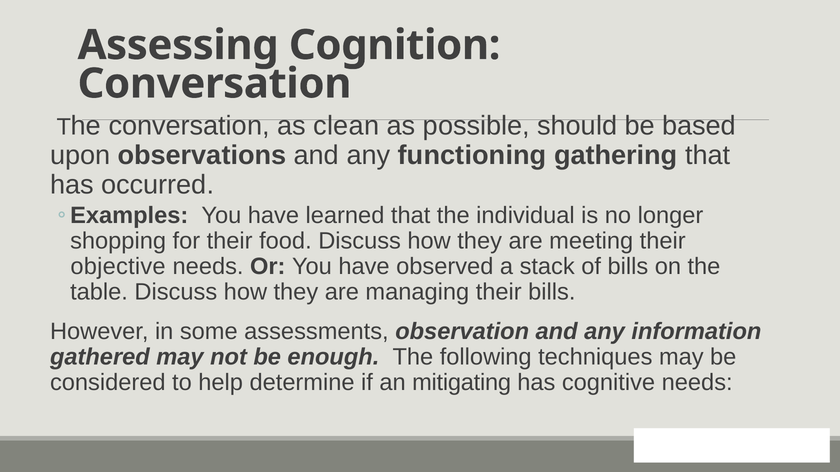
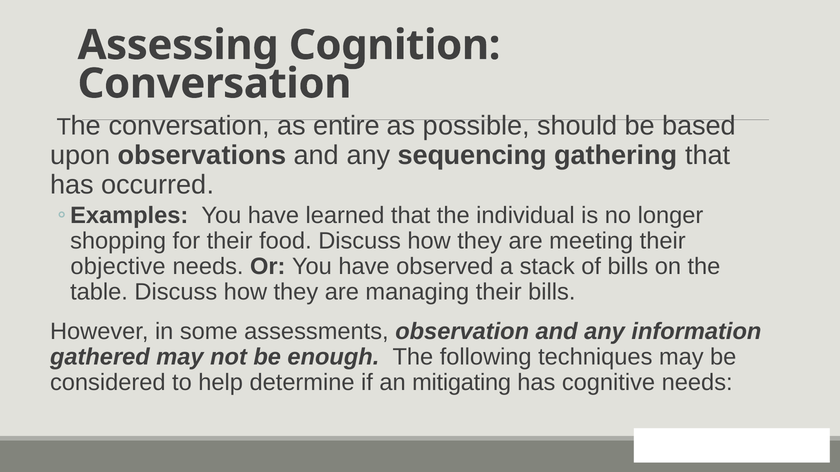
clean: clean -> entire (346, 126)
functioning: functioning -> sequencing (472, 155)
